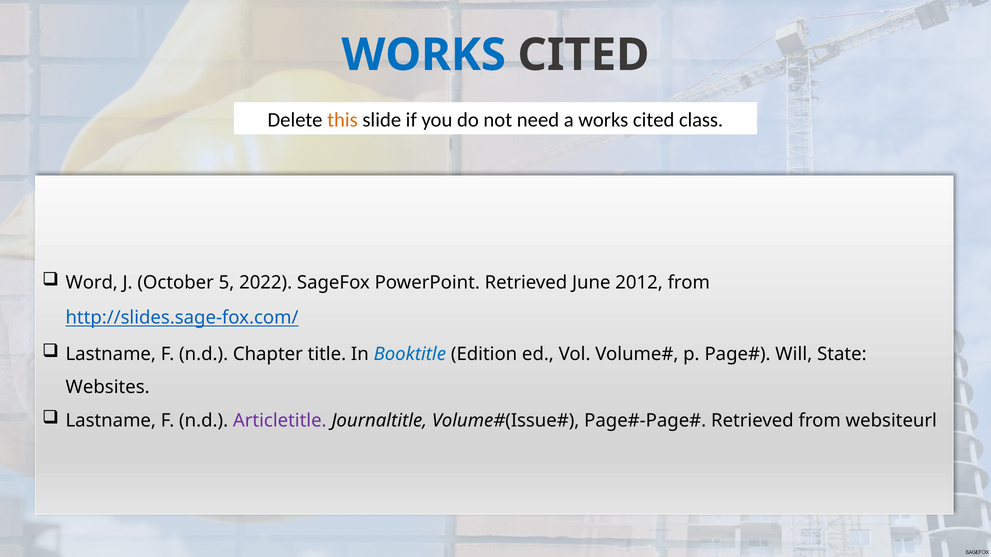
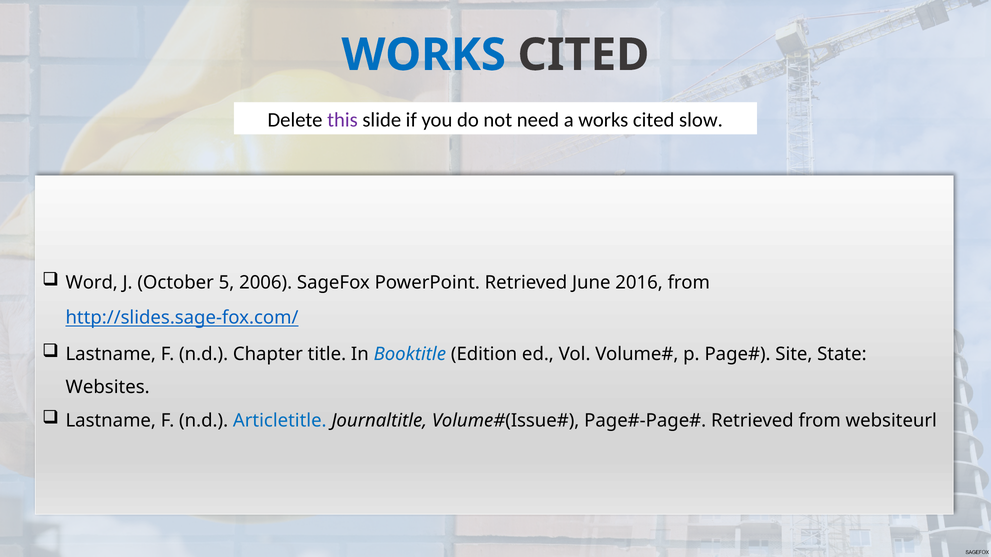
this colour: orange -> purple (342, 120)
class: class -> slow (701, 120)
2022: 2022 -> 2006 (266, 283)
2012: 2012 -> 2016 (639, 283)
Will: Will -> Site (794, 354)
Articletitle colour: purple -> blue (280, 421)
